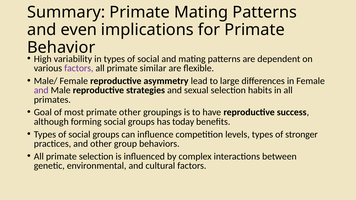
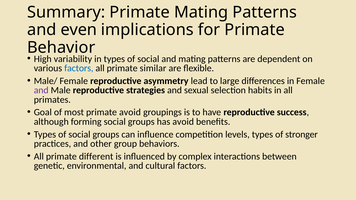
factors colour: purple -> blue (79, 68)
primate other: other -> avoid (130, 112)
has today: today -> avoid (183, 122)
primate selection: selection -> different (96, 157)
